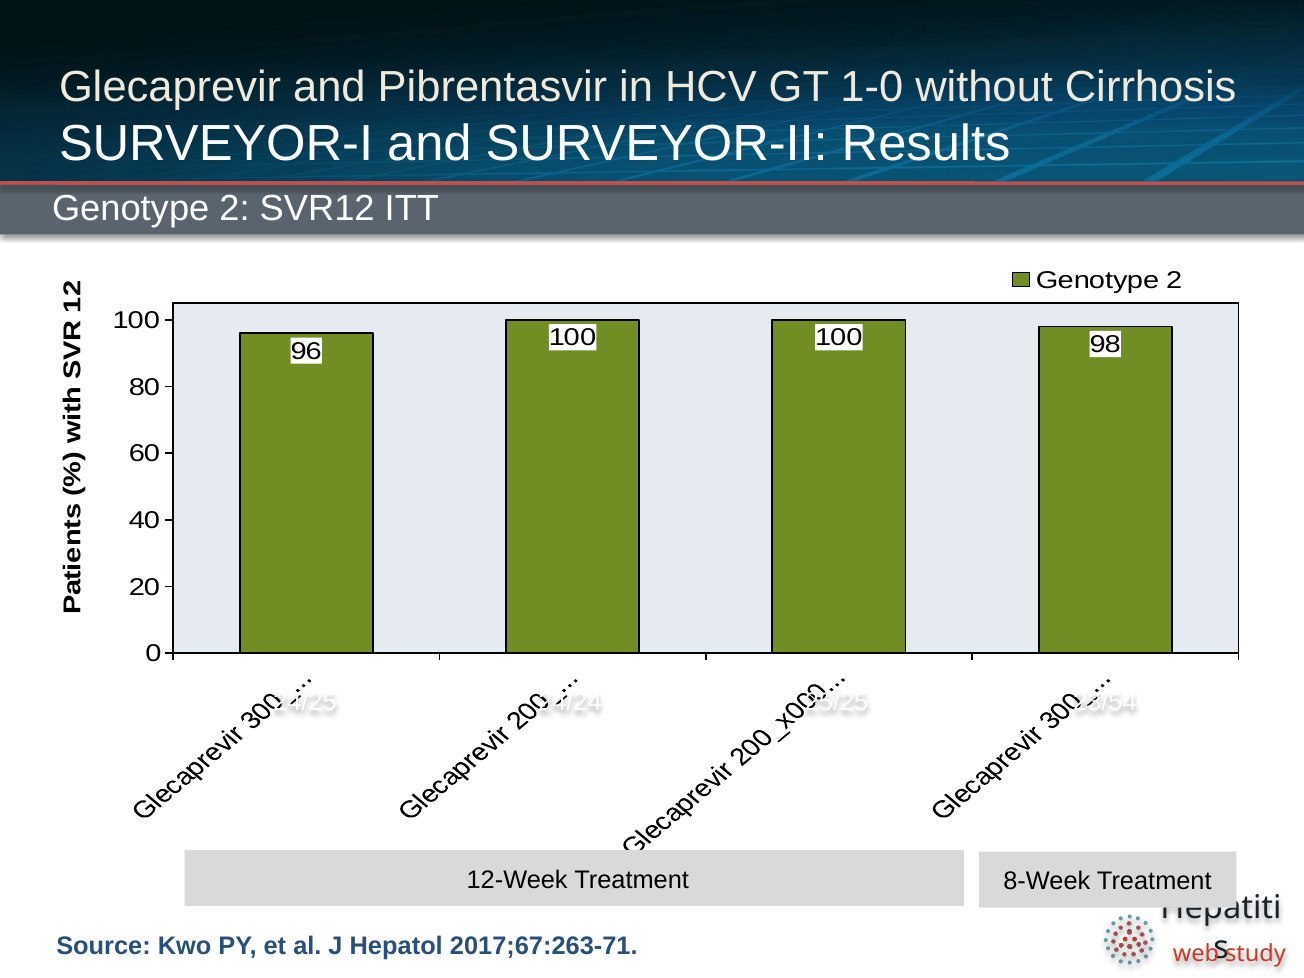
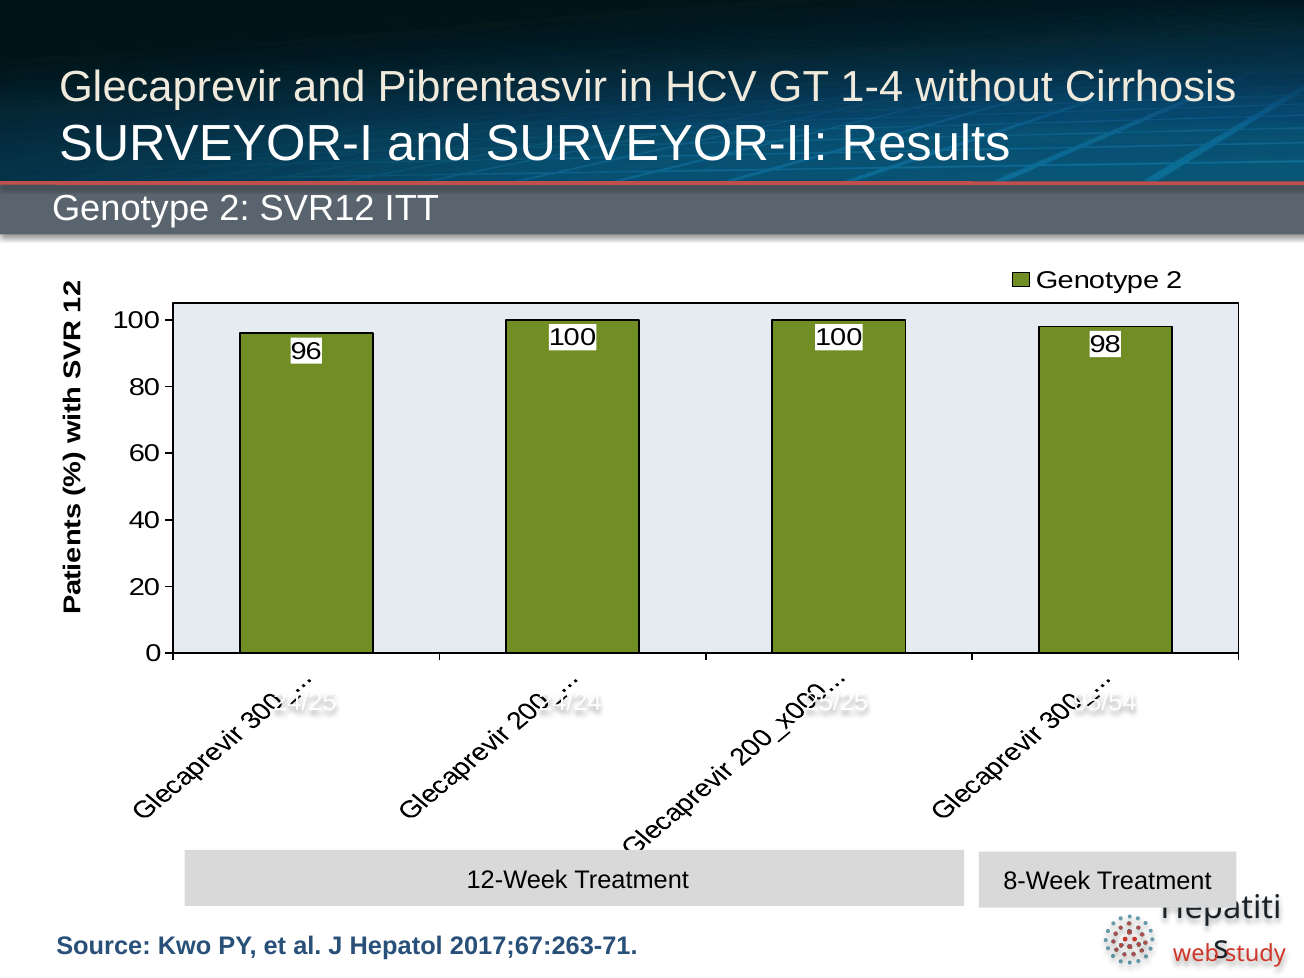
1-0: 1-0 -> 1-4 (872, 87)
23/54: 23/54 -> 95/54 (1105, 703)
